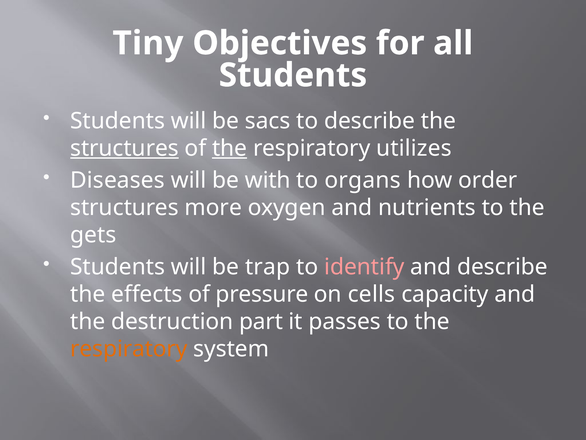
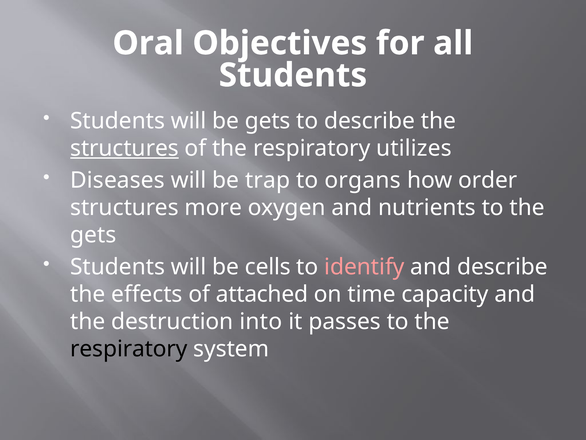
Tiny: Tiny -> Oral (148, 43)
be sacs: sacs -> gets (268, 121)
the underline: present -> none (230, 148)
with: with -> trap (268, 180)
trap: trap -> cells (268, 267)
pressure: pressure -> attached (262, 294)
cells: cells -> time (372, 294)
part: part -> into (261, 321)
respiratory colour: orange -> black (129, 349)
